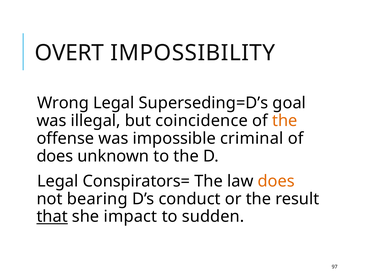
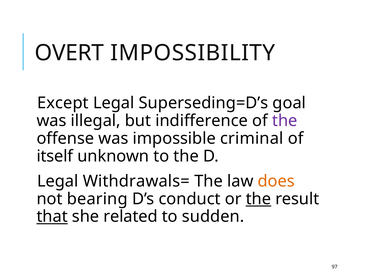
Wrong: Wrong -> Except (63, 103)
coincidence: coincidence -> indifference (202, 121)
the colour: orange -> purple (285, 121)
does: does -> itself (55, 156)
Conspirators=: Conspirators= -> Withdrawals= (136, 181)
the underline: none -> present (258, 199)
impact: impact -> related (131, 216)
